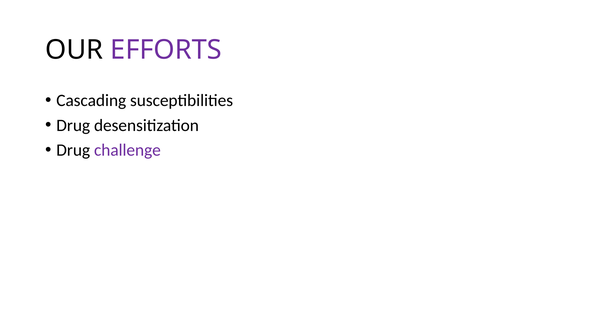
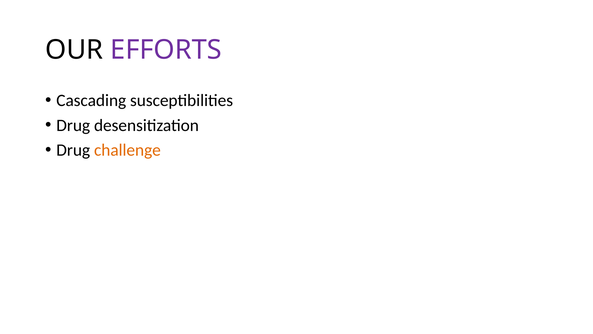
challenge colour: purple -> orange (127, 150)
